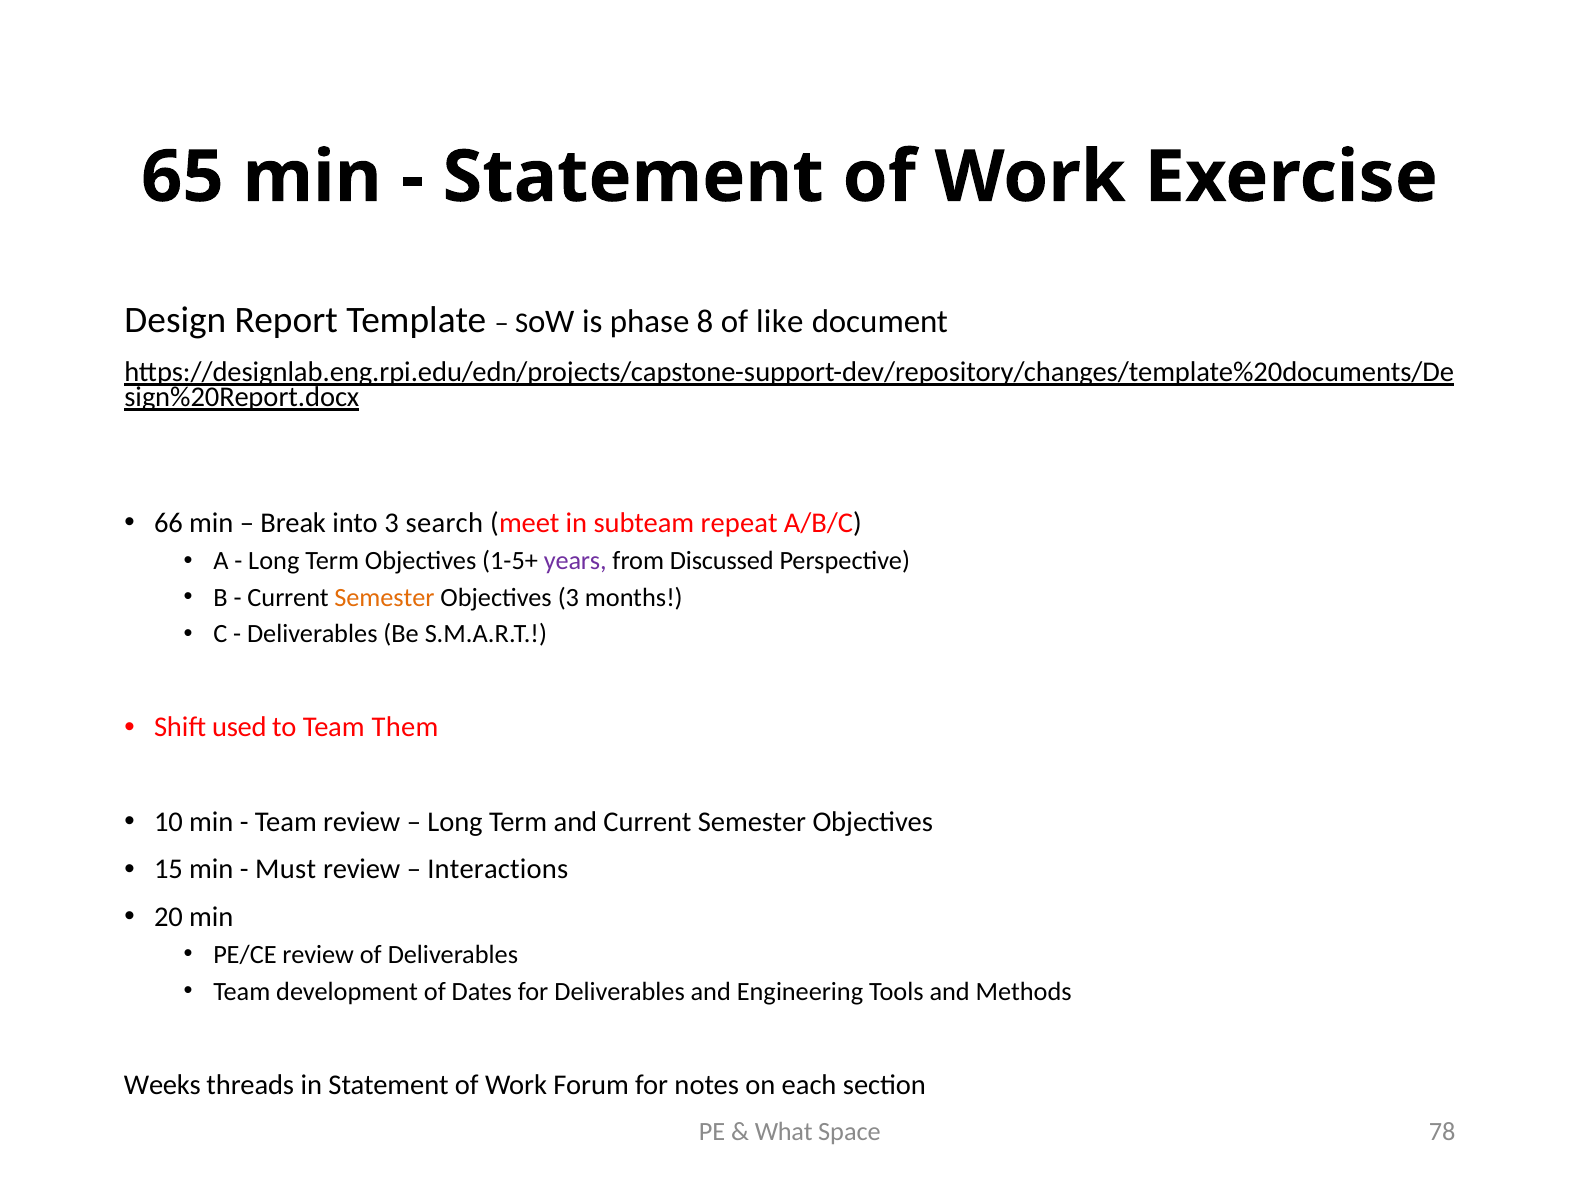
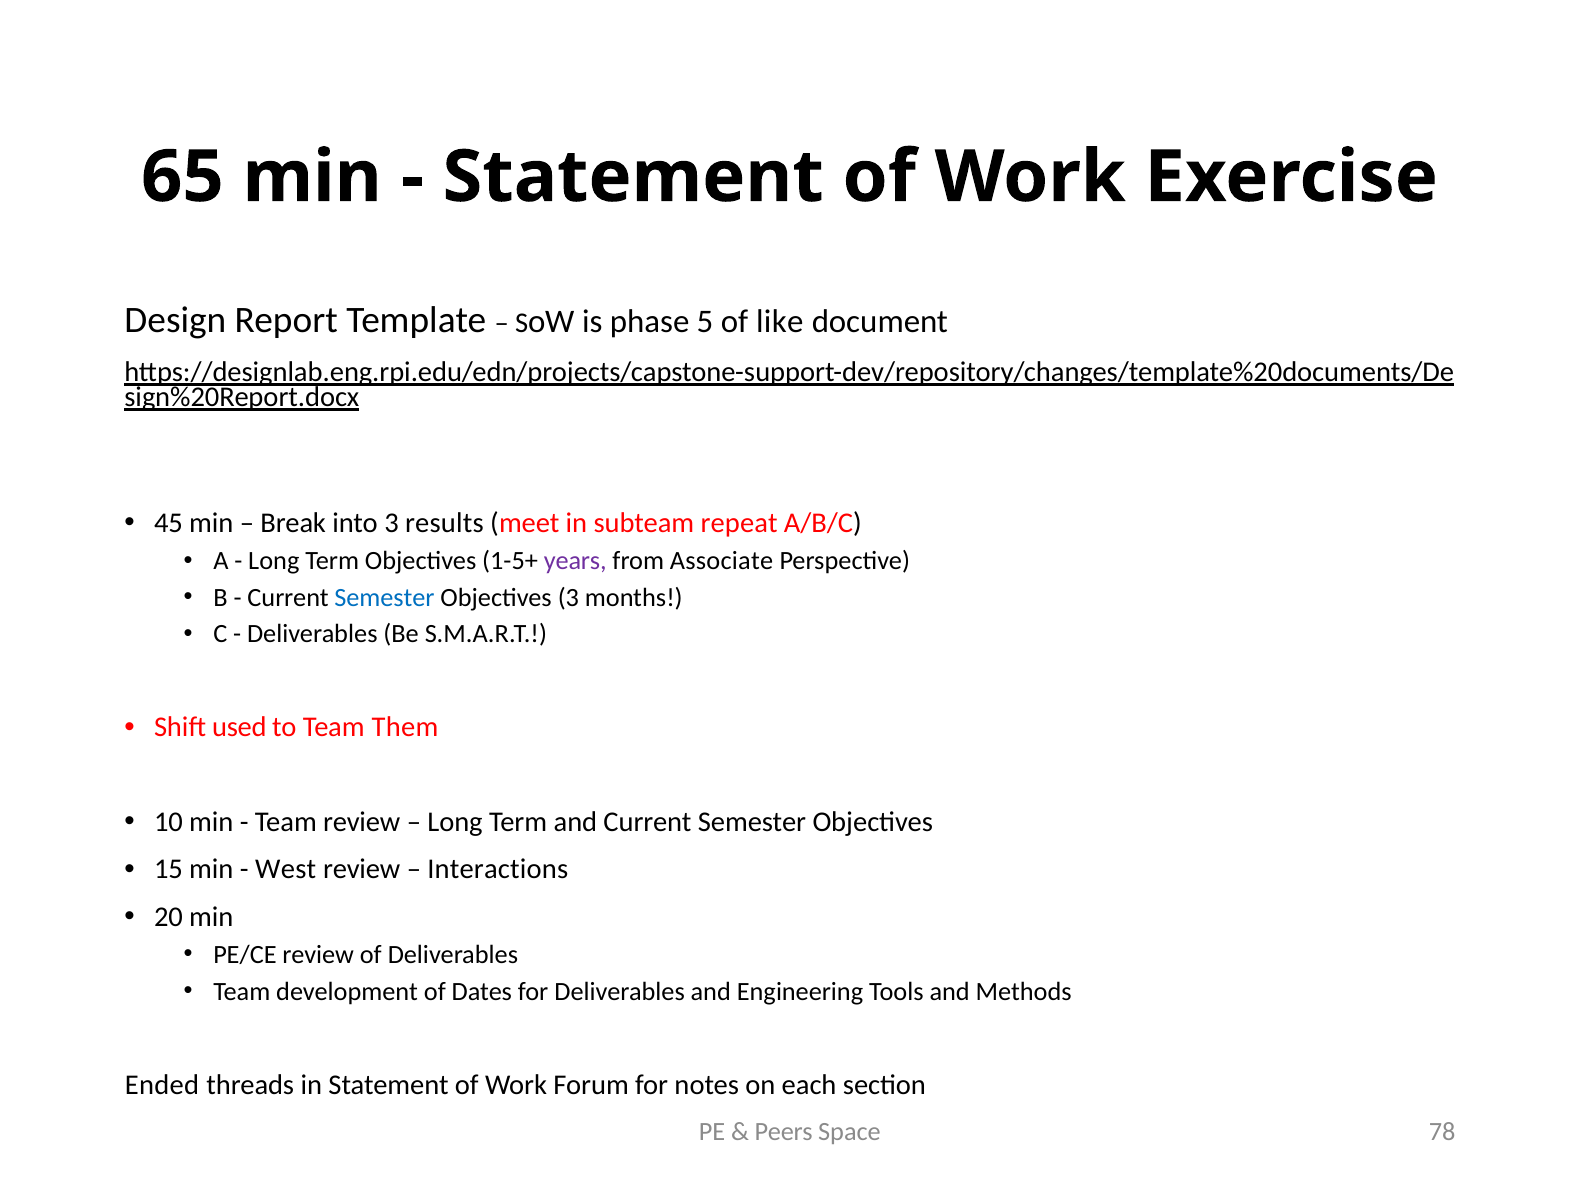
8: 8 -> 5 (705, 321)
66: 66 -> 45 (168, 523)
search: search -> results (444, 523)
Discussed: Discussed -> Associate (722, 561)
Semester colour: orange -> blue (385, 598)
Must: Must -> West (286, 869)
Weeks: Weeks -> Ended (162, 1085)
What: What -> Peers (784, 1132)
